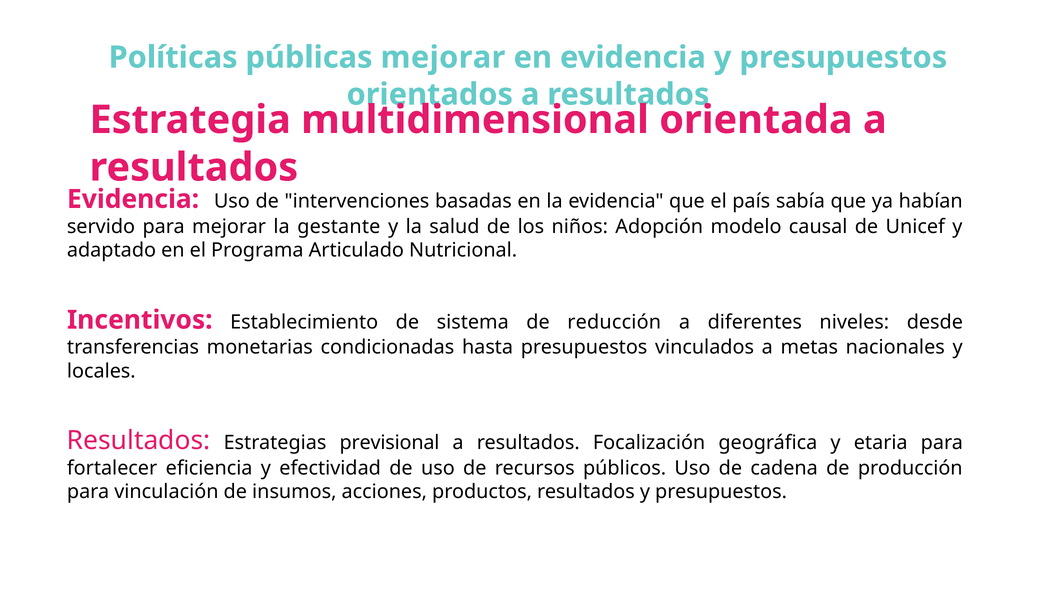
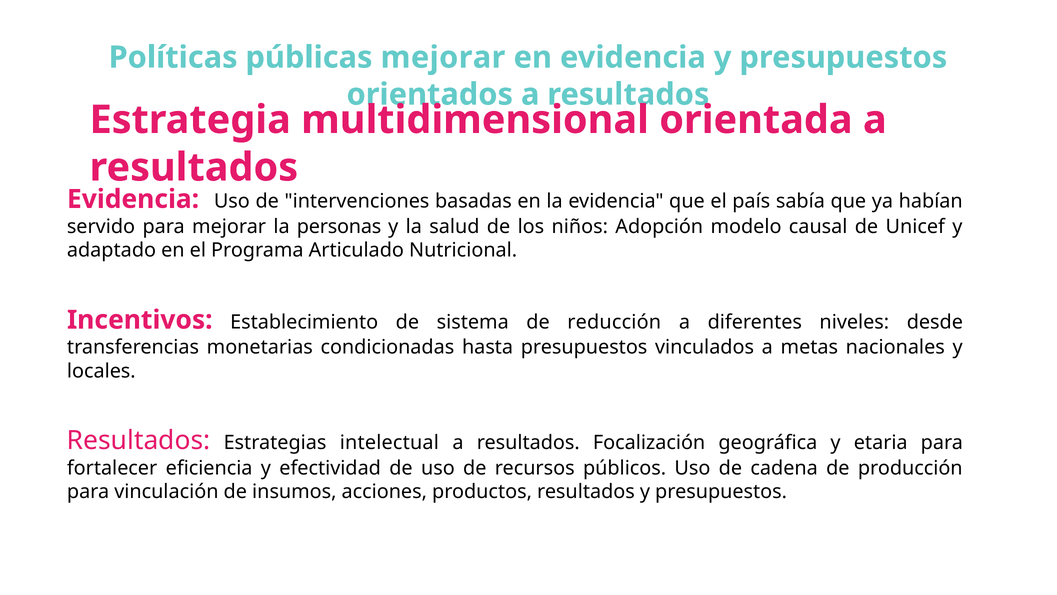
gestante: gestante -> personas (339, 226)
previsional: previsional -> intelectual (389, 443)
